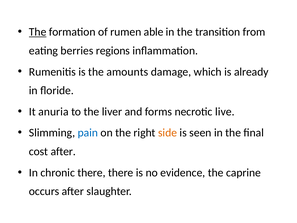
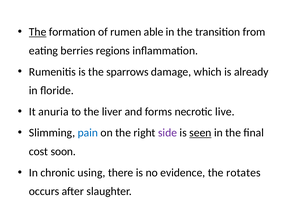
amounts: amounts -> sparrows (127, 72)
side colour: orange -> purple (168, 133)
seen underline: none -> present (200, 133)
cost after: after -> soon (63, 151)
chronic there: there -> using (91, 172)
caprine: caprine -> rotates (243, 172)
